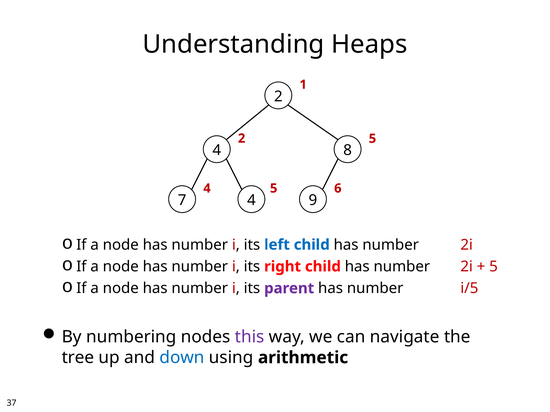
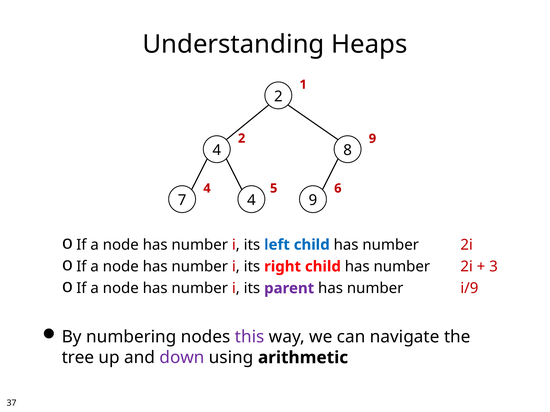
2 5: 5 -> 9 (372, 139)
5: 5 -> 3 (493, 267)
i/5: i/5 -> i/9 (469, 289)
down colour: blue -> purple (182, 358)
